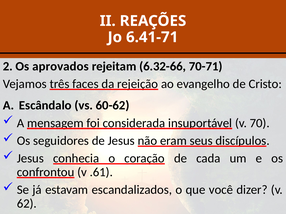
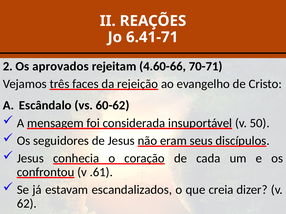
6.32-66: 6.32-66 -> 4.60-66 (163, 66)
70: 70 -> 50 (260, 123)
você: você -> creia (221, 190)
